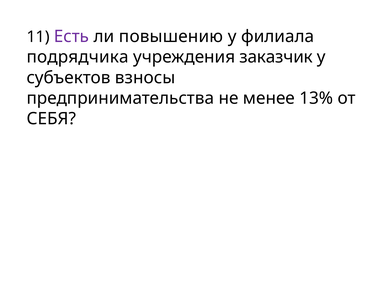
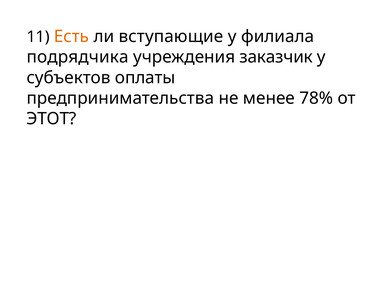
Есть colour: purple -> orange (71, 36)
повышению: повышению -> вступающие (171, 36)
взносы: взносы -> оплаты (145, 78)
13%: 13% -> 78% (316, 98)
СЕБЯ: СЕБЯ -> ЭТОТ (51, 119)
